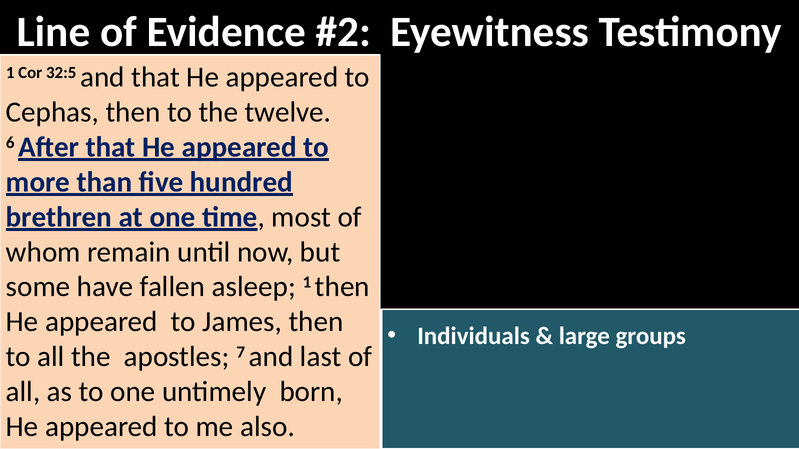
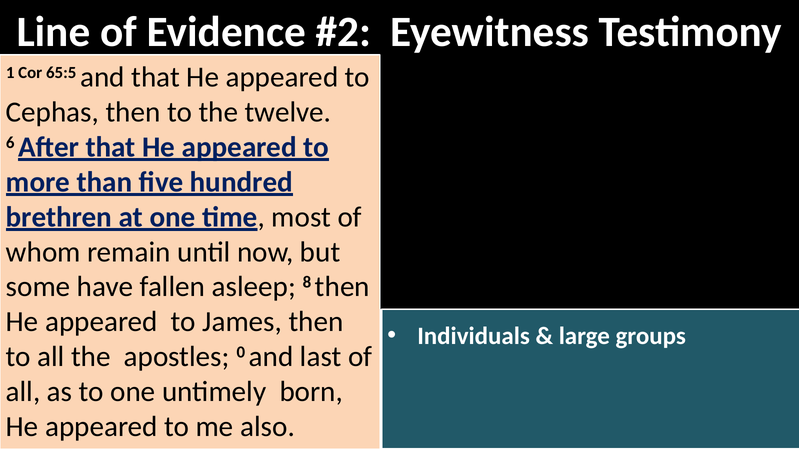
32:5: 32:5 -> 65:5 (61, 73)
asleep 1: 1 -> 8 (307, 282)
7: 7 -> 0 (241, 352)
